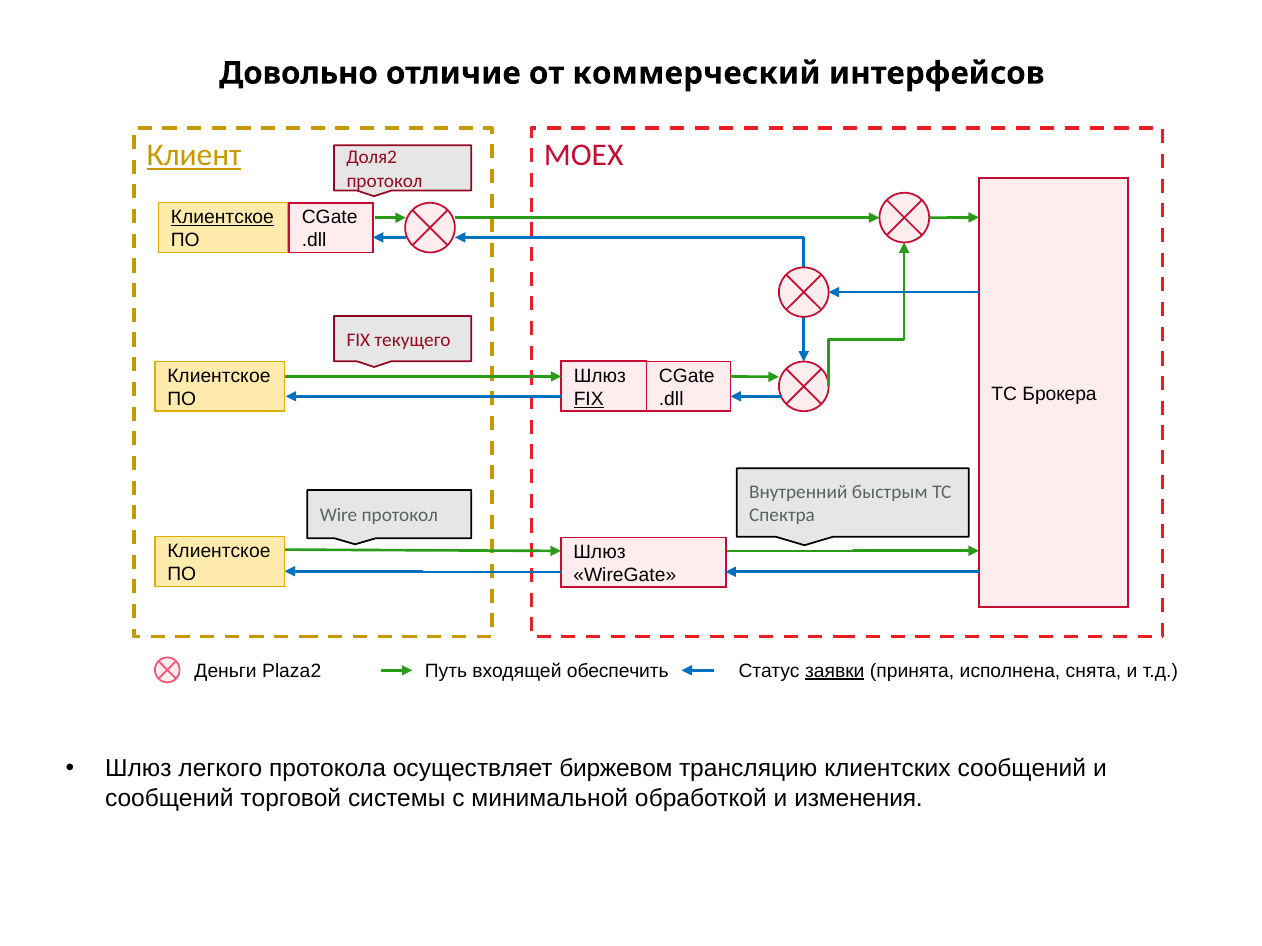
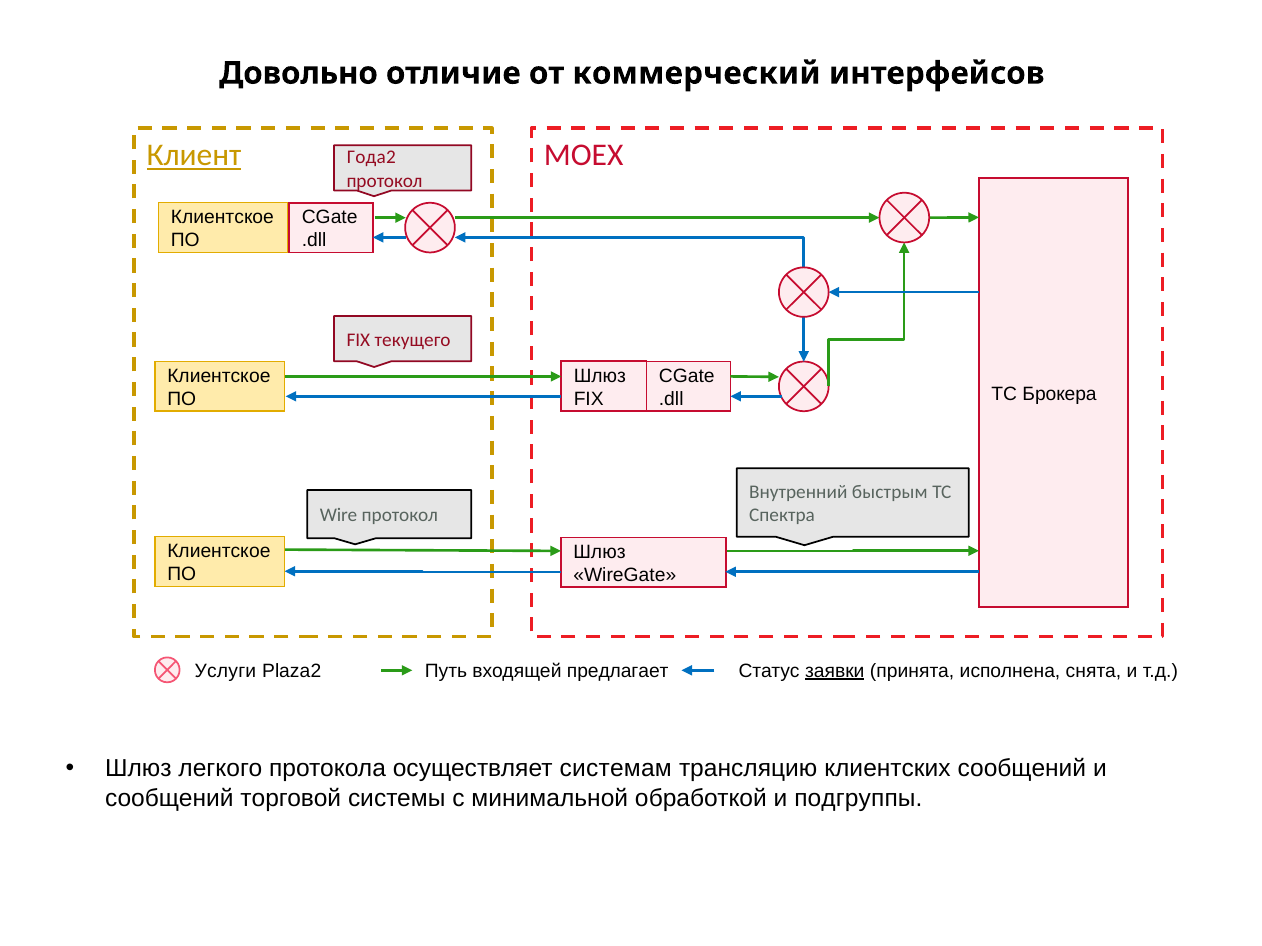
Доля2: Доля2 -> Года2 (371, 158)
Клиентское underline: present -> none (222, 217)
FIX underline: present -> none (589, 399)
Деньги: Деньги -> Услуги (225, 672)
обеспечить: обеспечить -> предлагает (618, 672)
биржевом: биржевом -> системам (616, 769)
изменения: изменения -> подгруппы (858, 799)
